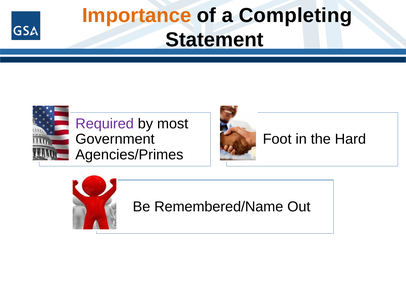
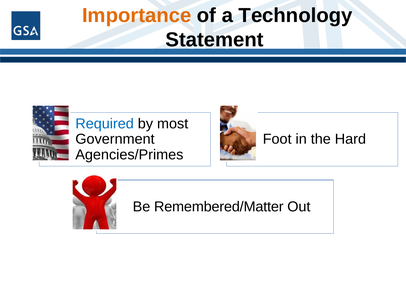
Completing: Completing -> Technology (296, 16)
Required colour: purple -> blue (105, 124)
Remembered/Name: Remembered/Name -> Remembered/Matter (219, 207)
